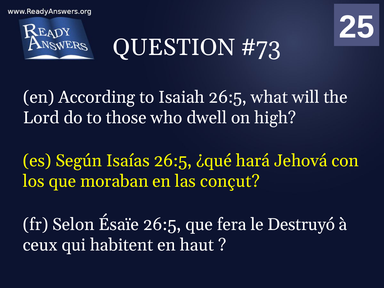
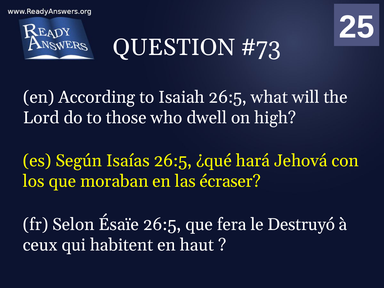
conçut: conçut -> écraser (230, 181)
